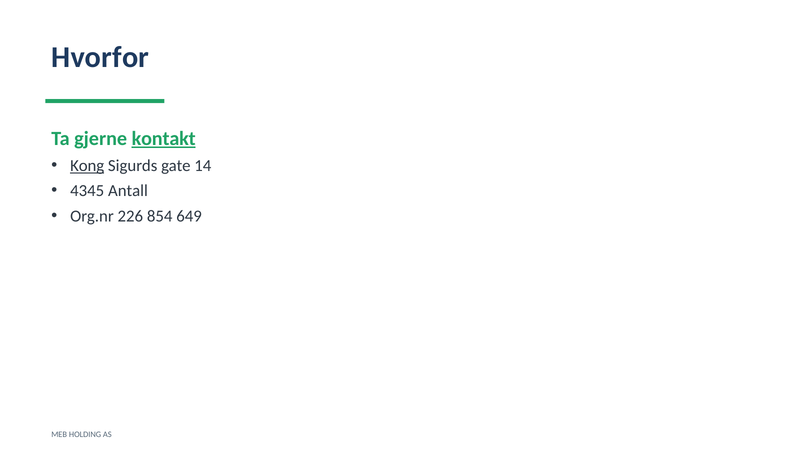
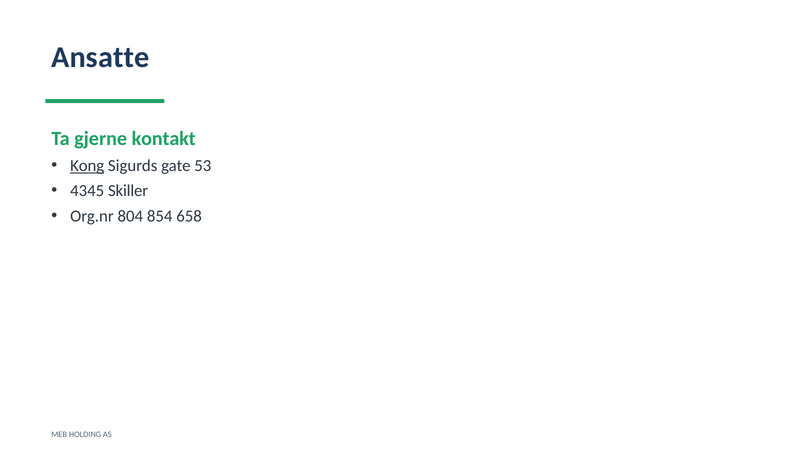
Hvorfor: Hvorfor -> Ansatte (100, 58)
kontakt underline: present -> none (164, 139)
14: 14 -> 53 (203, 166)
Antall: Antall -> Skiller (128, 191)
226: 226 -> 804 (130, 216)
649: 649 -> 658 (189, 216)
